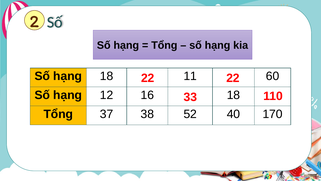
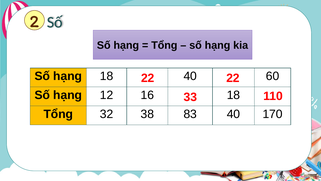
11: 11 -> 40 (190, 76)
37: 37 -> 32 (107, 114)
52: 52 -> 83 (190, 114)
